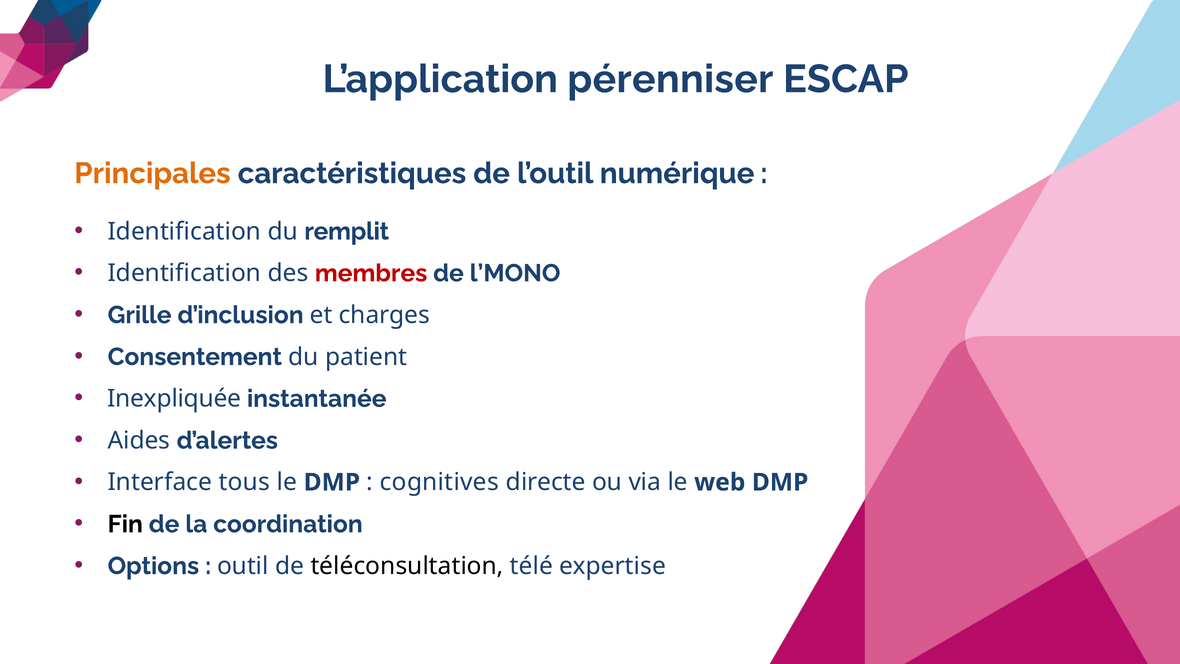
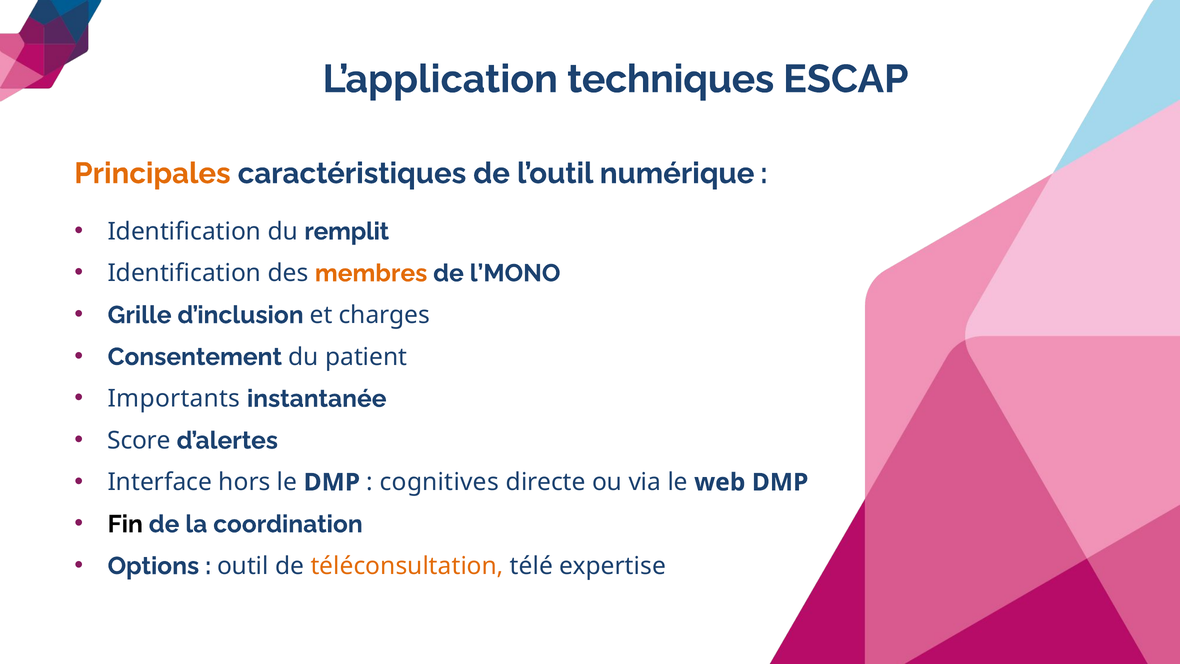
pérenniser: pérenniser -> techniques (671, 79)
membres colour: red -> orange (371, 273)
Inexpliquée: Inexpliquée -> Importants (174, 399)
Aides: Aides -> Score (139, 440)
tous: tous -> hors (244, 482)
téléconsultation colour: black -> orange (407, 566)
